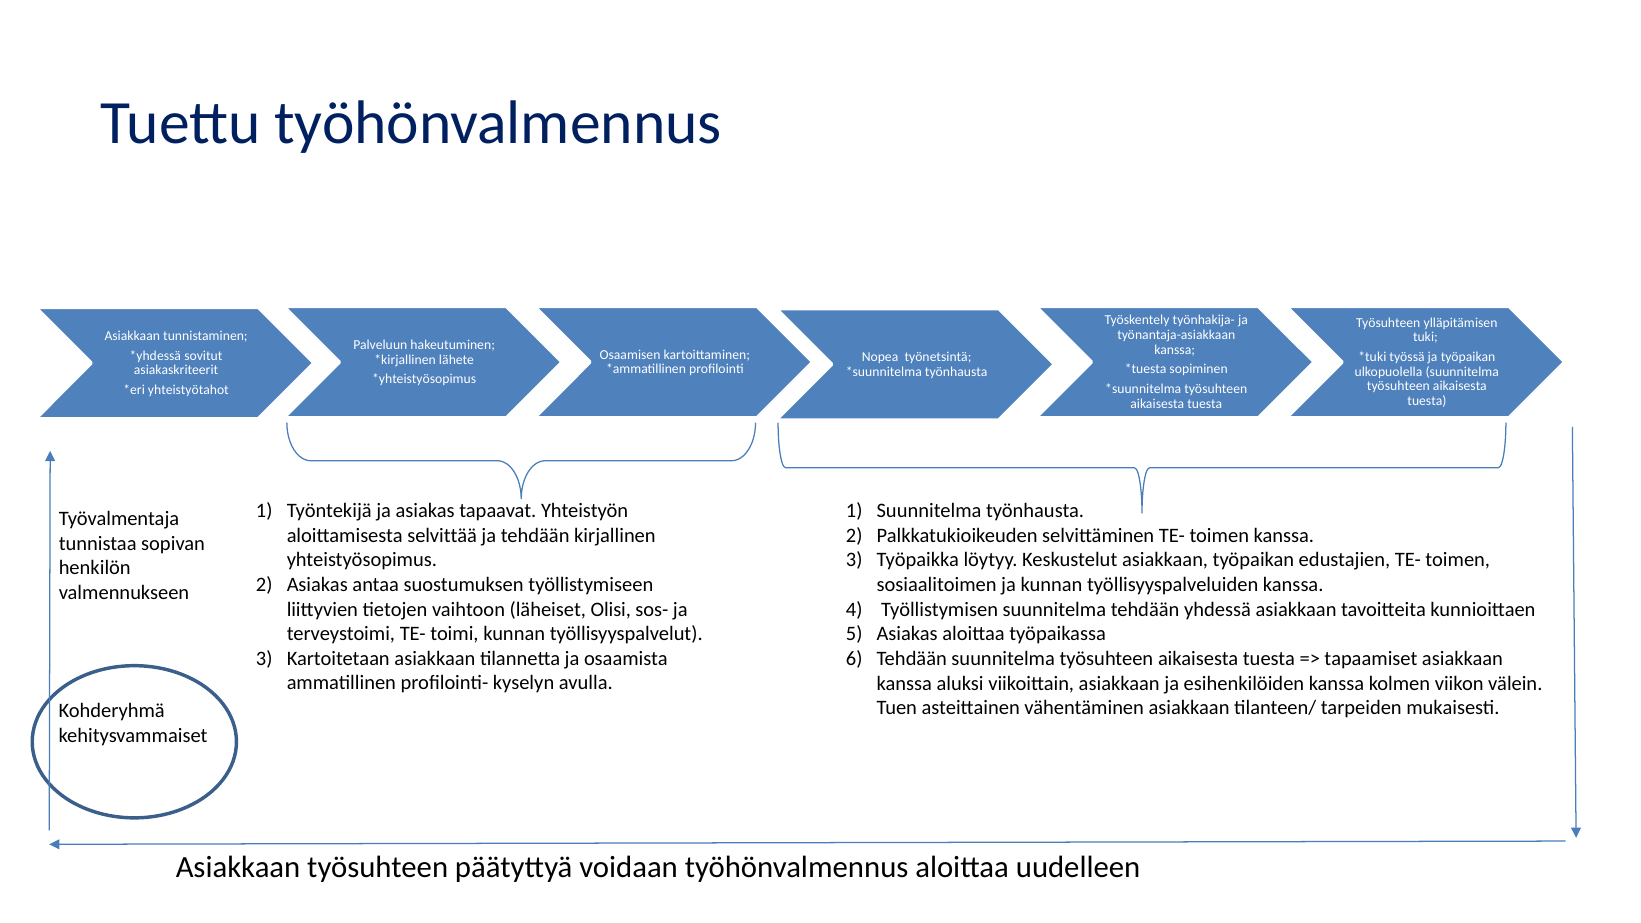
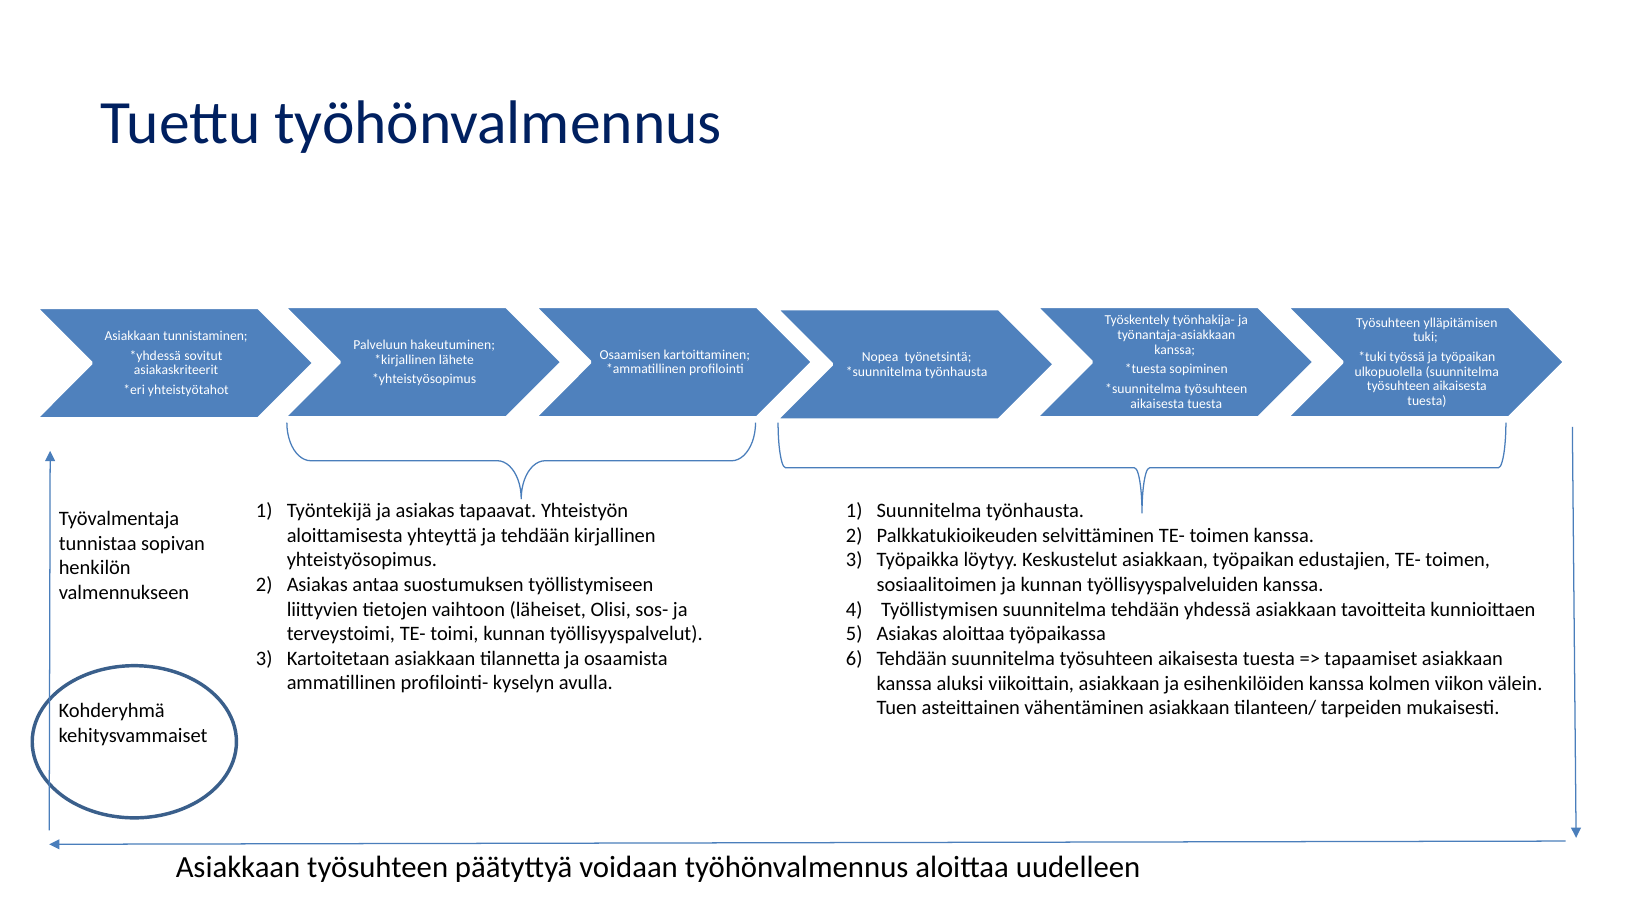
selvittää: selvittää -> yhteyttä (442, 536)
